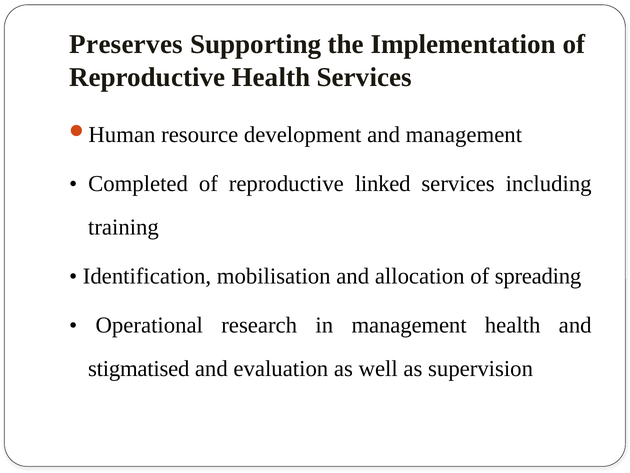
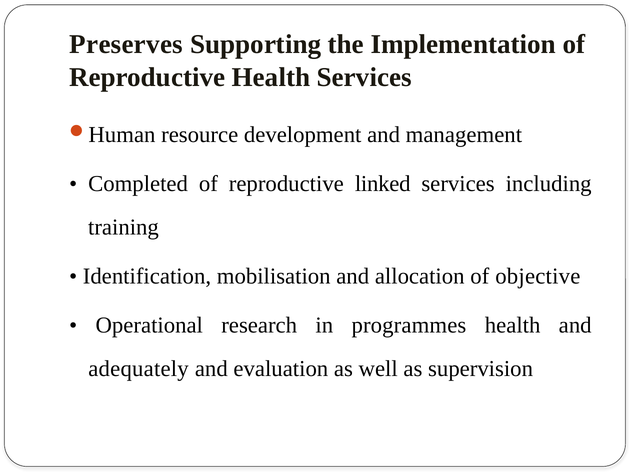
spreading: spreading -> objective (538, 276)
in management: management -> programmes (409, 325)
stigmatised: stigmatised -> adequately (139, 369)
